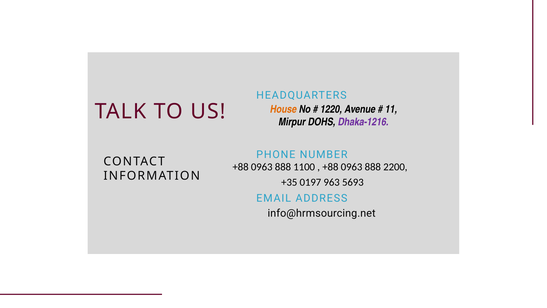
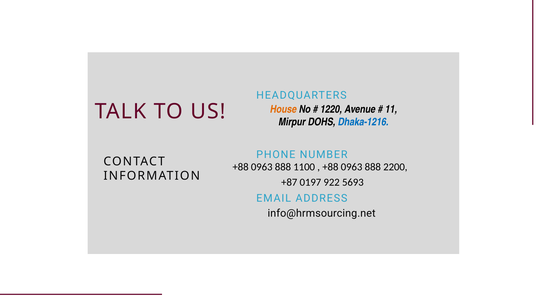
Dhaka-1216 colour: purple -> blue (363, 122)
+35: +35 -> +87 (289, 182)
963: 963 -> 922 (332, 182)
